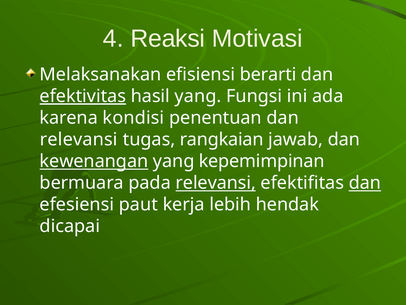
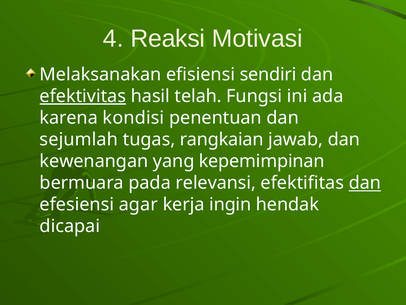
berarti: berarti -> sendiri (268, 74)
hasil yang: yang -> telah (198, 96)
relevansi: relevansi -> sejumlah (79, 139)
kewenangan underline: present -> none (94, 161)
relevansi underline: present -> none (216, 183)
paut: paut -> agar (138, 204)
lebih: lebih -> ingin (230, 204)
